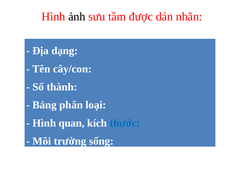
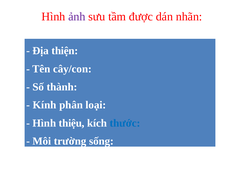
ảnh colour: black -> purple (77, 16)
dạng: dạng -> thiện (65, 51)
Bảng: Bảng -> Kính (45, 105)
quan: quan -> thiệu (72, 123)
